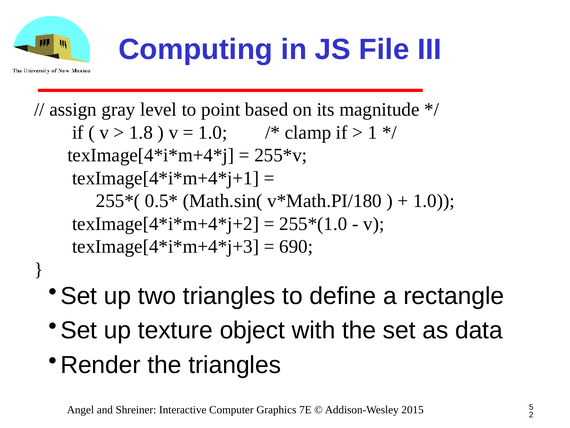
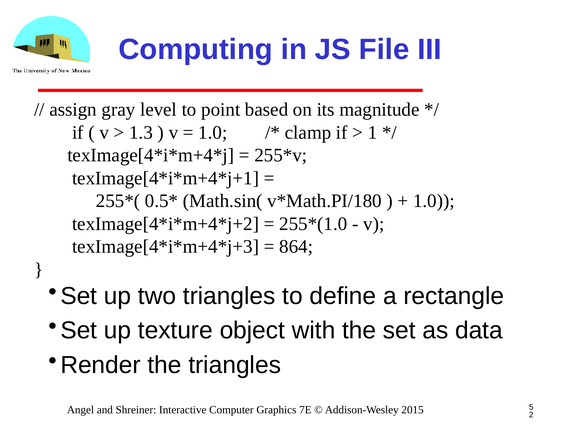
1.8: 1.8 -> 1.3 (141, 132)
690: 690 -> 864 (296, 246)
